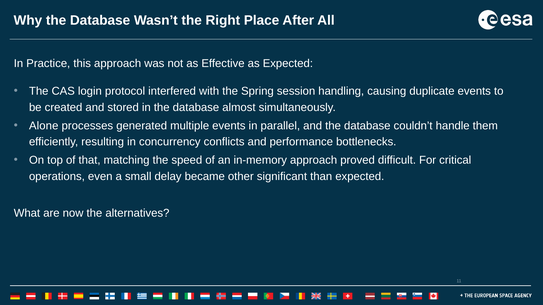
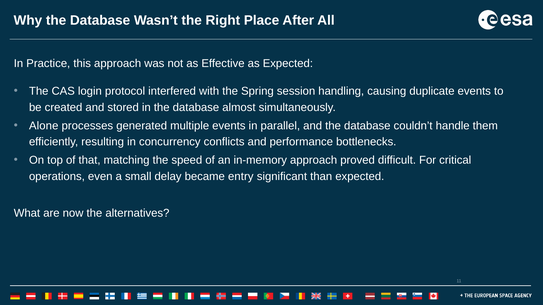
other: other -> entry (241, 176)
